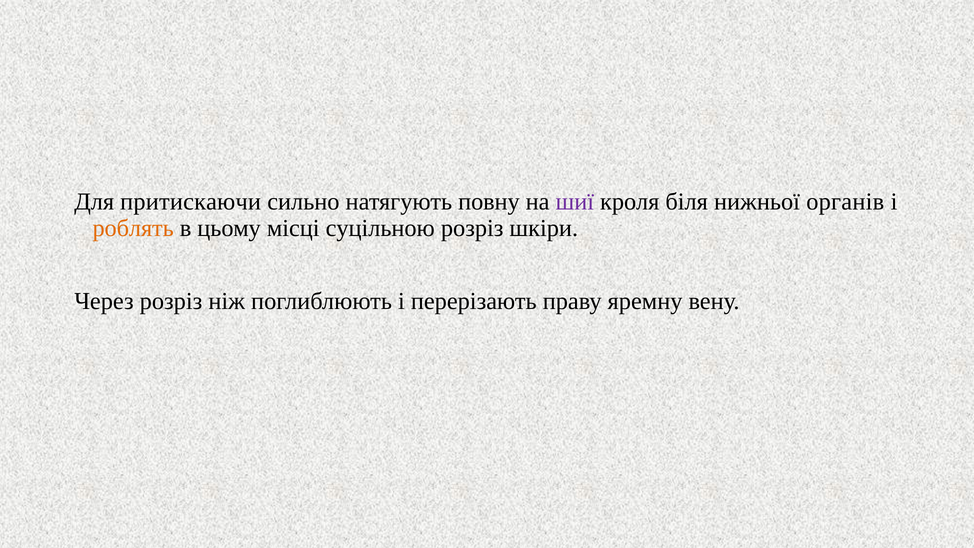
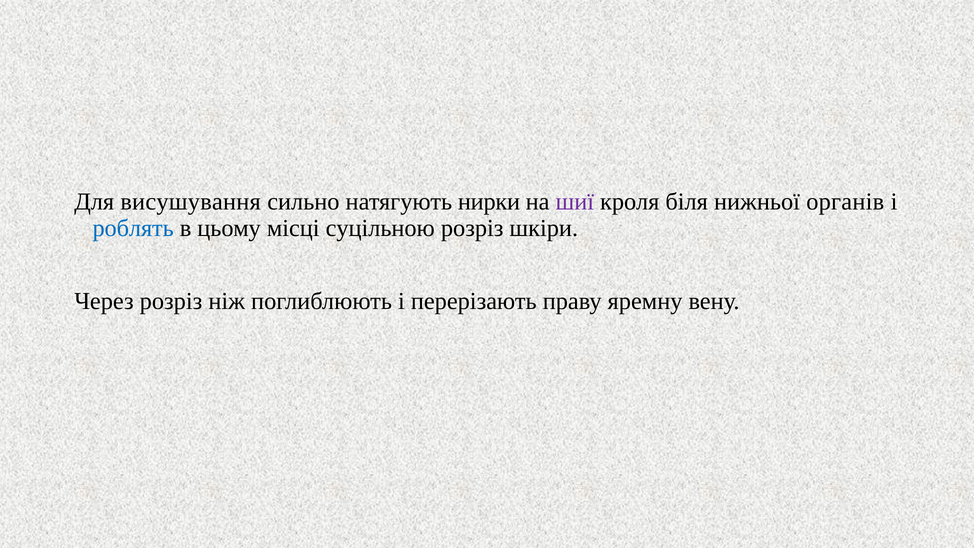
притискаючи: притискаючи -> висушування (191, 202)
повну: повну -> нирки (489, 202)
роблять colour: orange -> blue (133, 228)
